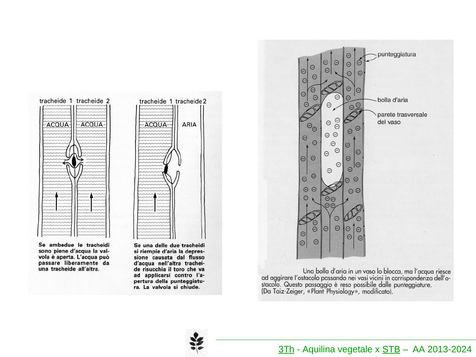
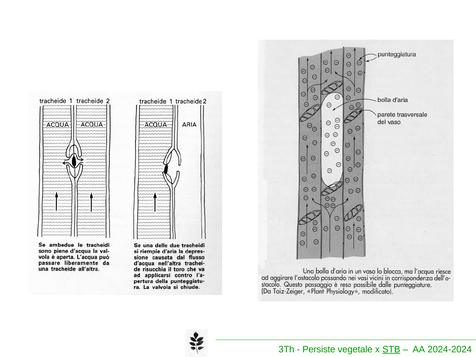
3Th underline: present -> none (286, 349)
Aquilina: Aquilina -> Persiste (319, 349)
2013-2024: 2013-2024 -> 2024-2024 (450, 349)
